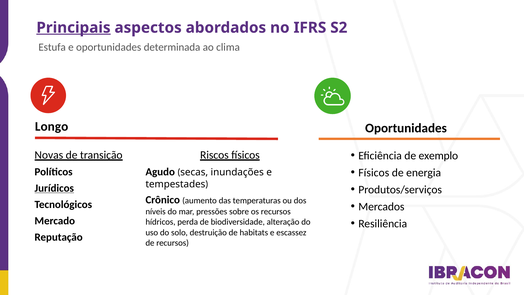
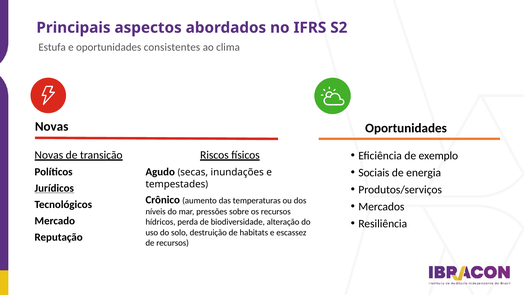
Principais underline: present -> none (73, 28)
determinada: determinada -> consistentes (172, 47)
Longo: Longo -> Novas (52, 127)
Físicos: Físicos -> Sociais (374, 173)
